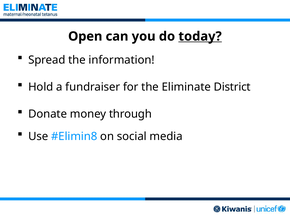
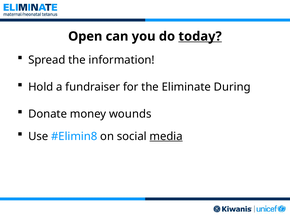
District: District -> During (232, 87)
through: through -> wounds (130, 114)
media underline: none -> present (166, 136)
